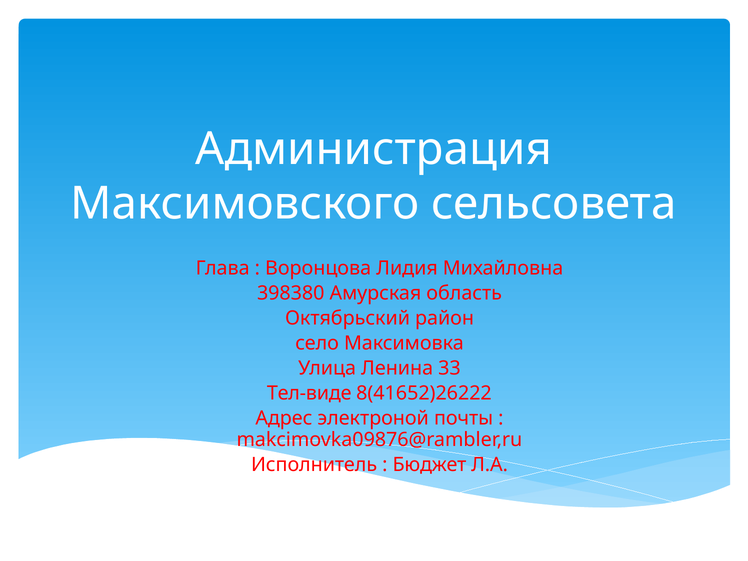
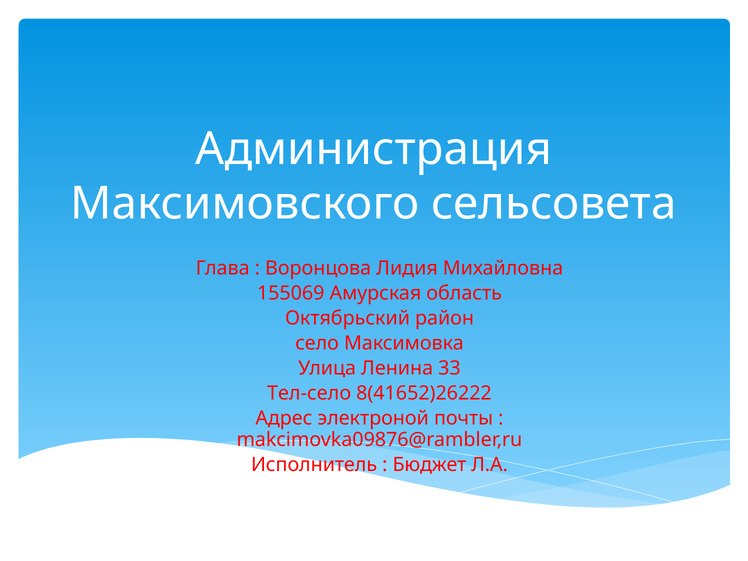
398380: 398380 -> 155069 (291, 293)
Тел-виде: Тел-виде -> Тел-село (309, 393)
